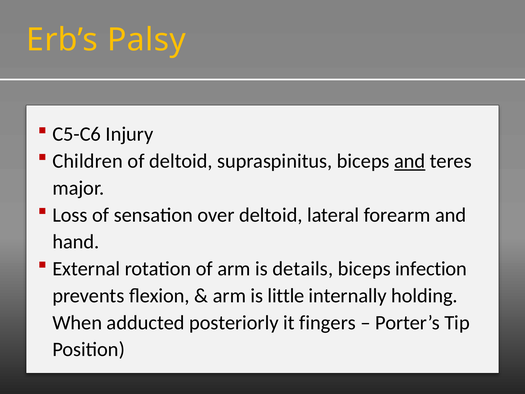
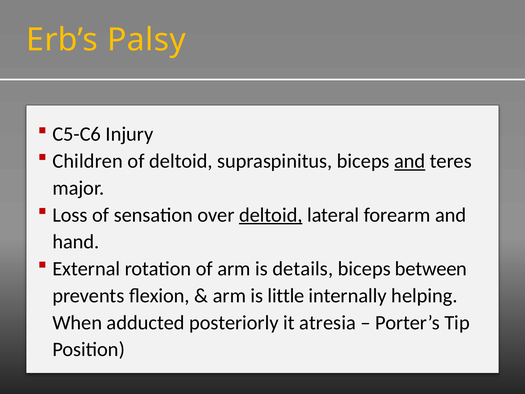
deltoid underline: none -> present (271, 215)
infection: infection -> between (431, 269)
holding: holding -> helping (424, 296)
fingers: fingers -> atresia (328, 322)
